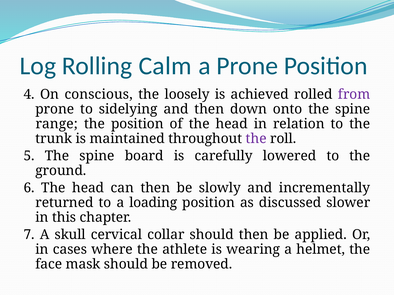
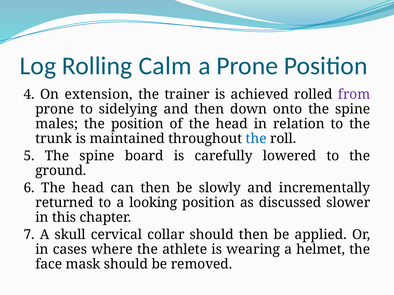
conscious: conscious -> extension (99, 94)
loosely: loosely -> trainer (187, 94)
range: range -> males (57, 124)
the colour: purple -> blue (256, 139)
loading: loading -> looking (153, 203)
